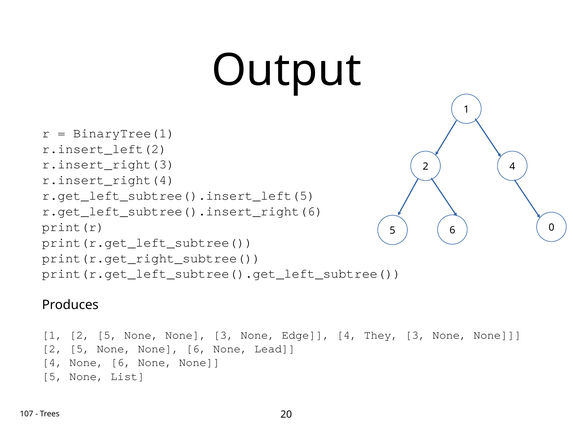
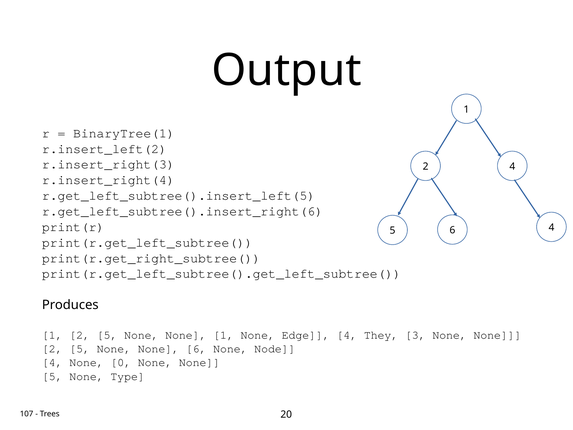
5 0: 0 -> 4 (551, 227)
None 3: 3 -> 1 (223, 335)
Lead: Lead -> Node (275, 349)
4 None 6: 6 -> 0 (121, 362)
List: List -> Type (128, 376)
